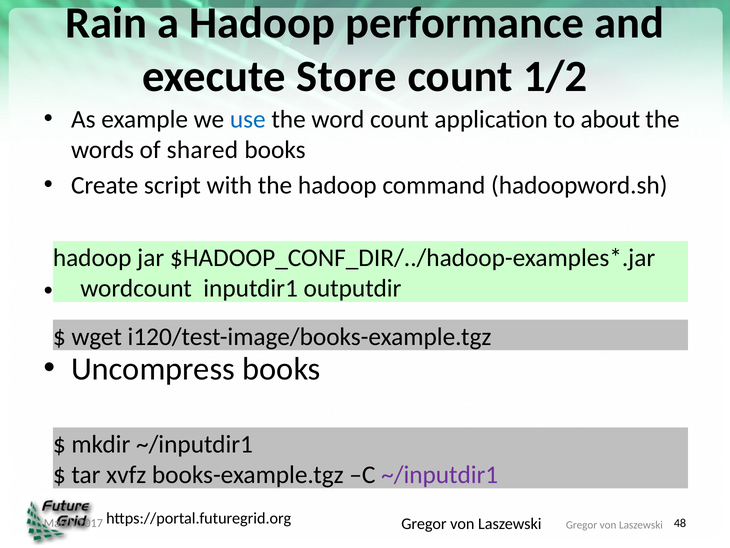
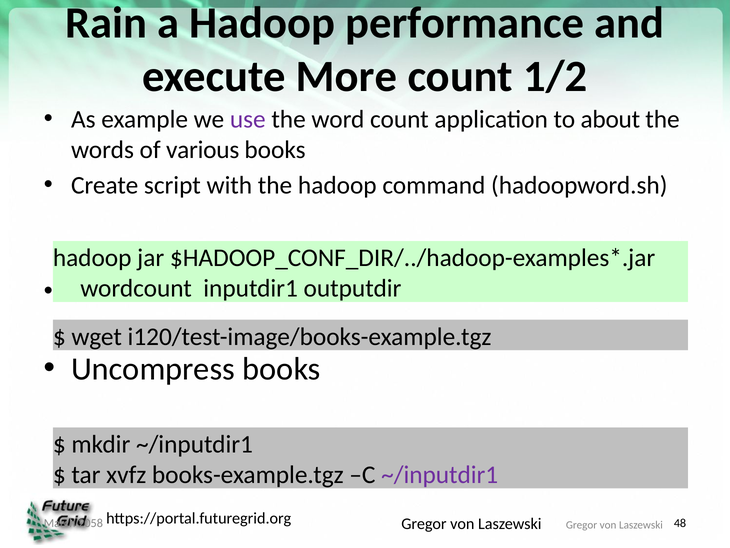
Store: Store -> More (346, 77)
use colour: blue -> purple (248, 119)
shared: shared -> various (203, 150)
2017: 2017 -> 2058 (91, 523)
